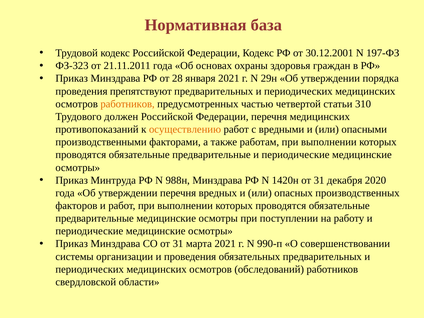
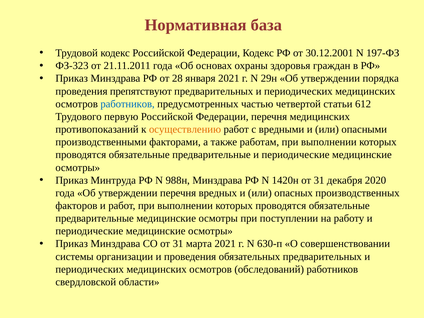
работников colour: orange -> blue (128, 104)
310: 310 -> 612 (363, 104)
должен: должен -> первую (121, 117)
990-п: 990-п -> 630-п (270, 244)
